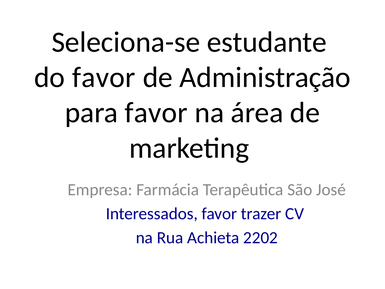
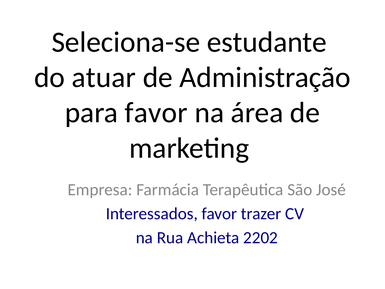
do favor: favor -> atuar (104, 77)
